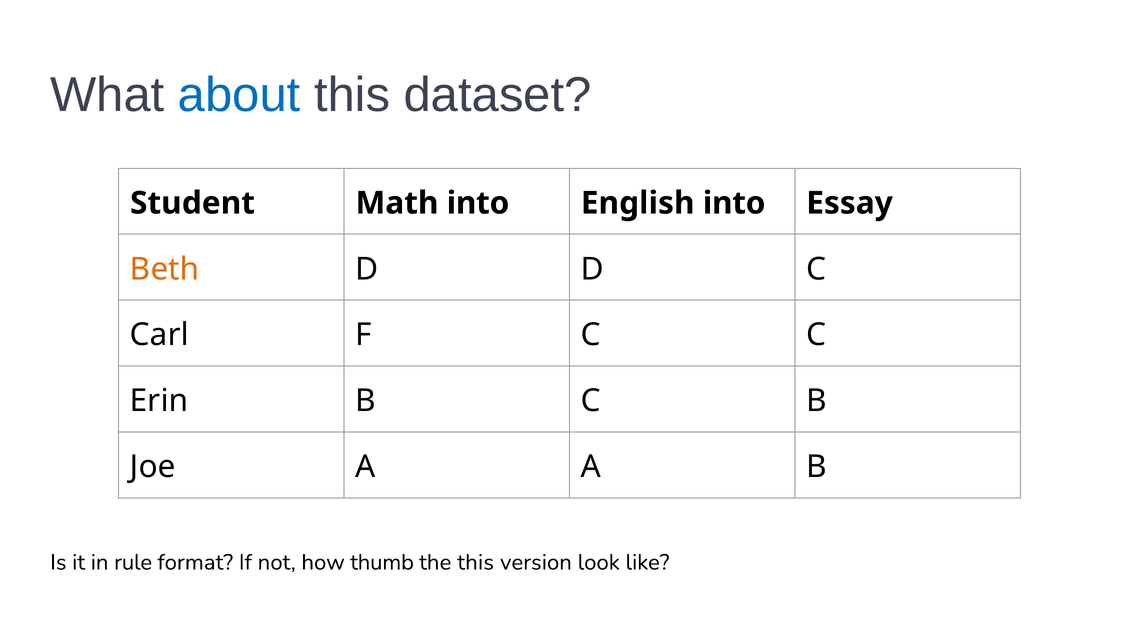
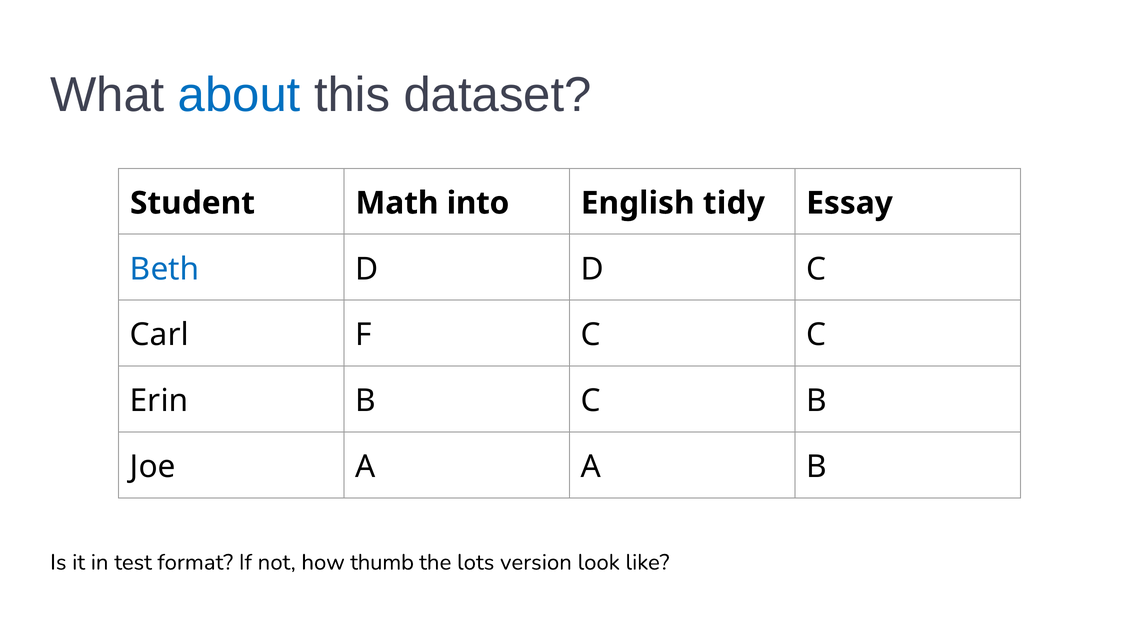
English into: into -> tidy (734, 203)
Beth colour: orange -> blue (165, 269)
rule: rule -> test (133, 563)
the this: this -> lots (476, 563)
